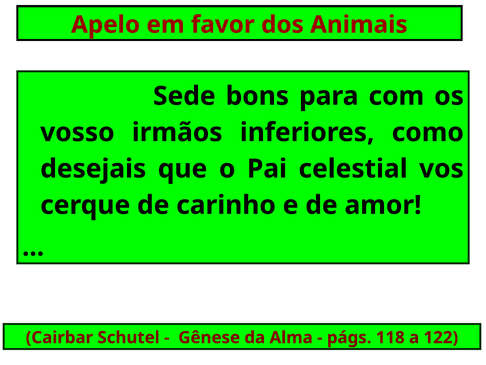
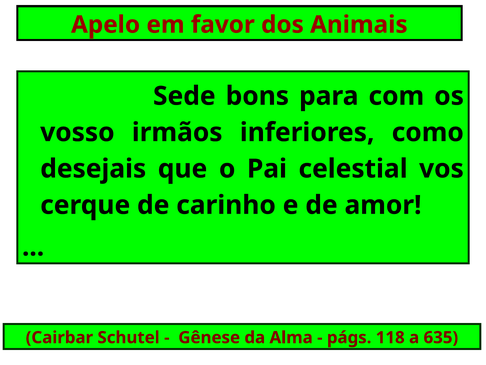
122: 122 -> 635 (441, 337)
